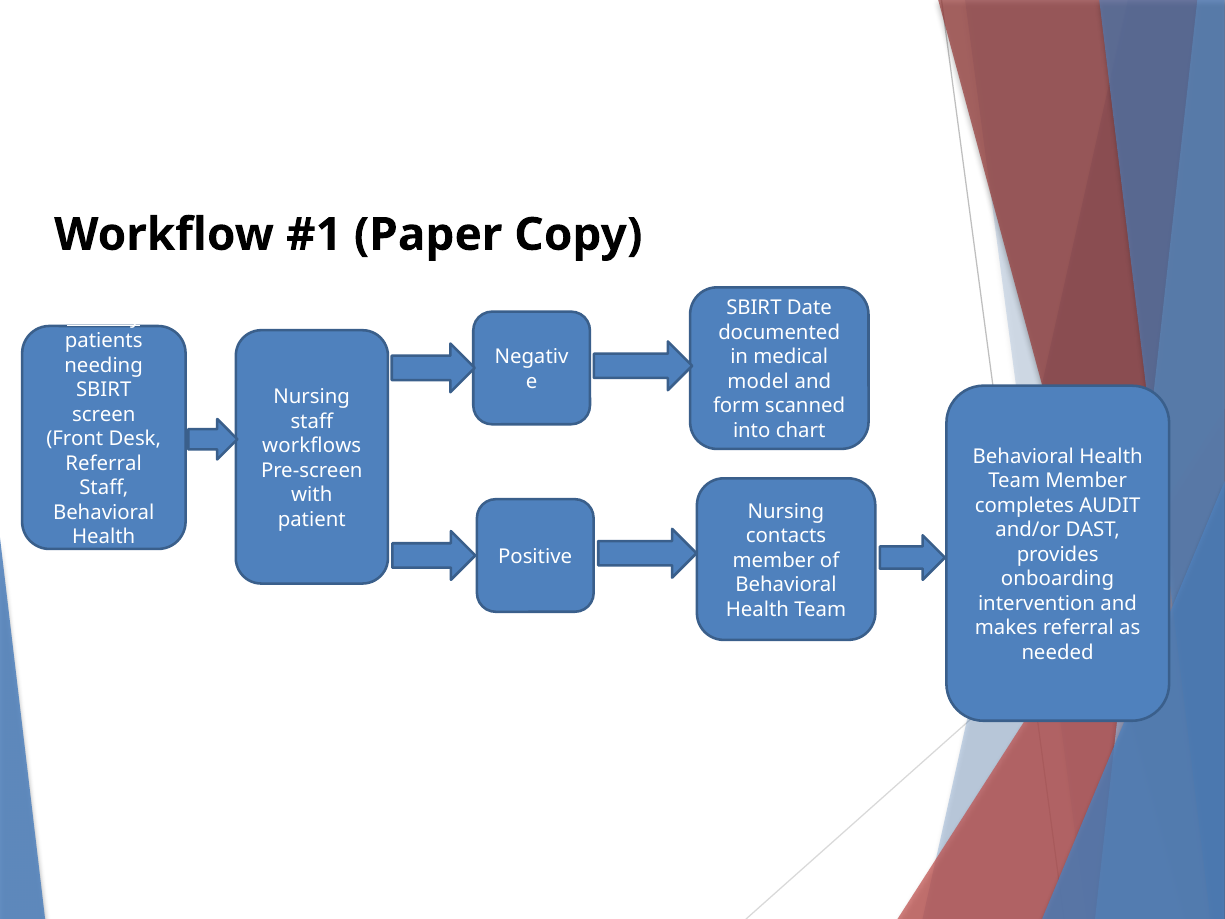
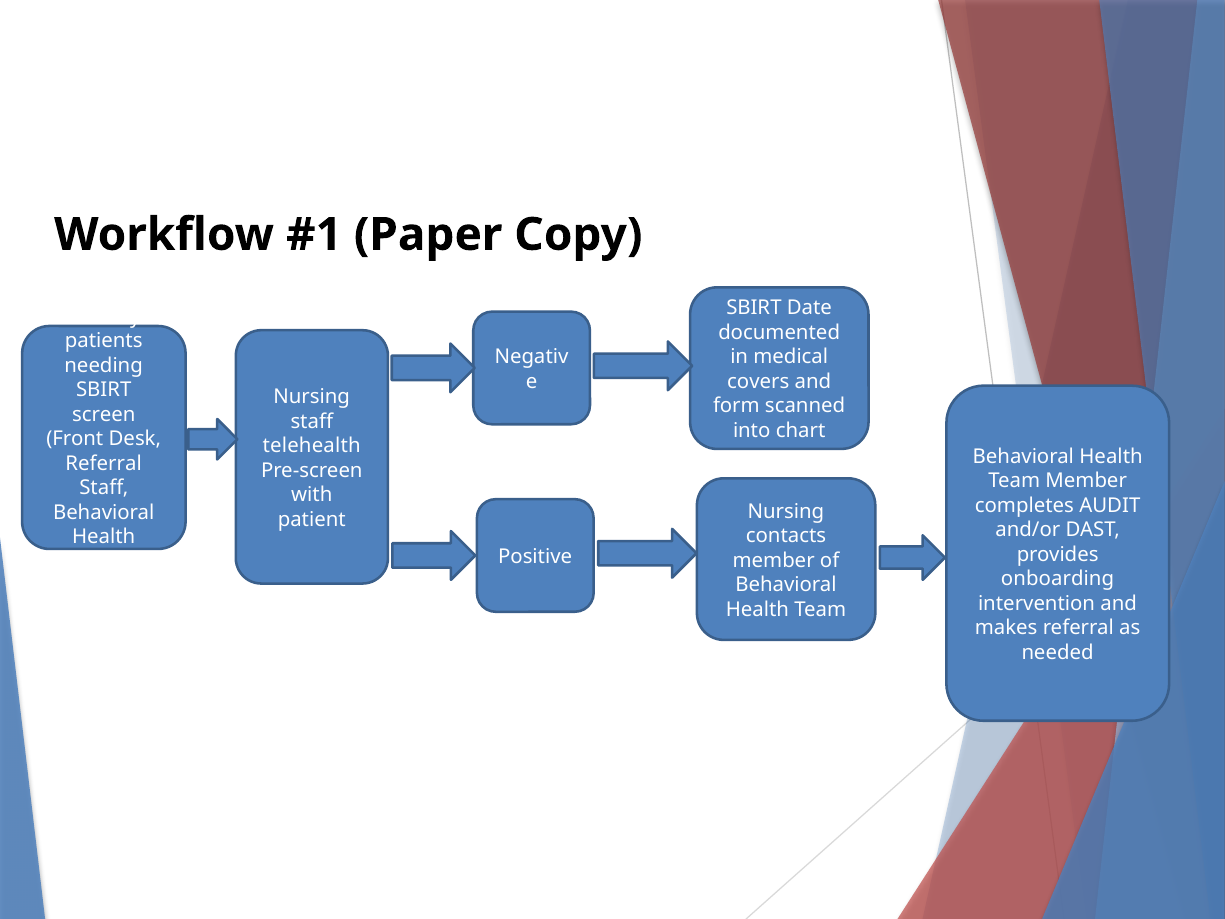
Identify underline: present -> none (104, 316)
model: model -> covers (758, 382)
workflows: workflows -> telehealth (312, 446)
